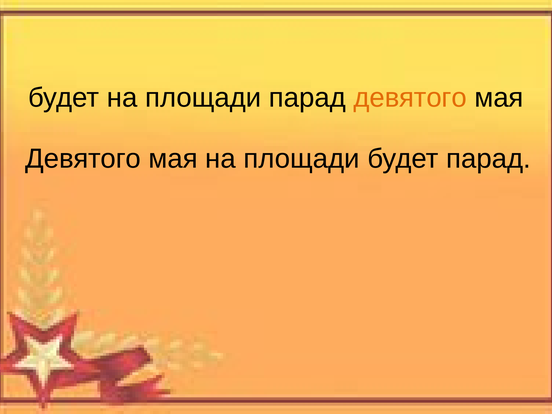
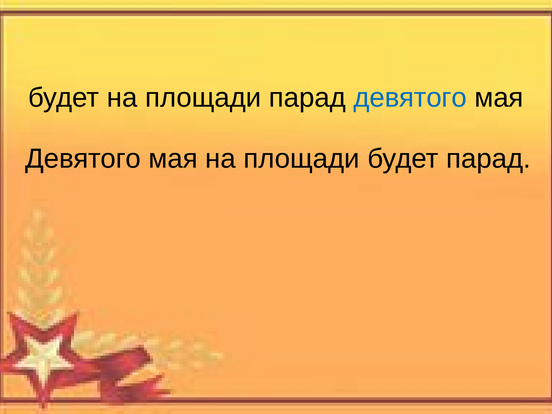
девятого colour: orange -> blue (410, 98)
